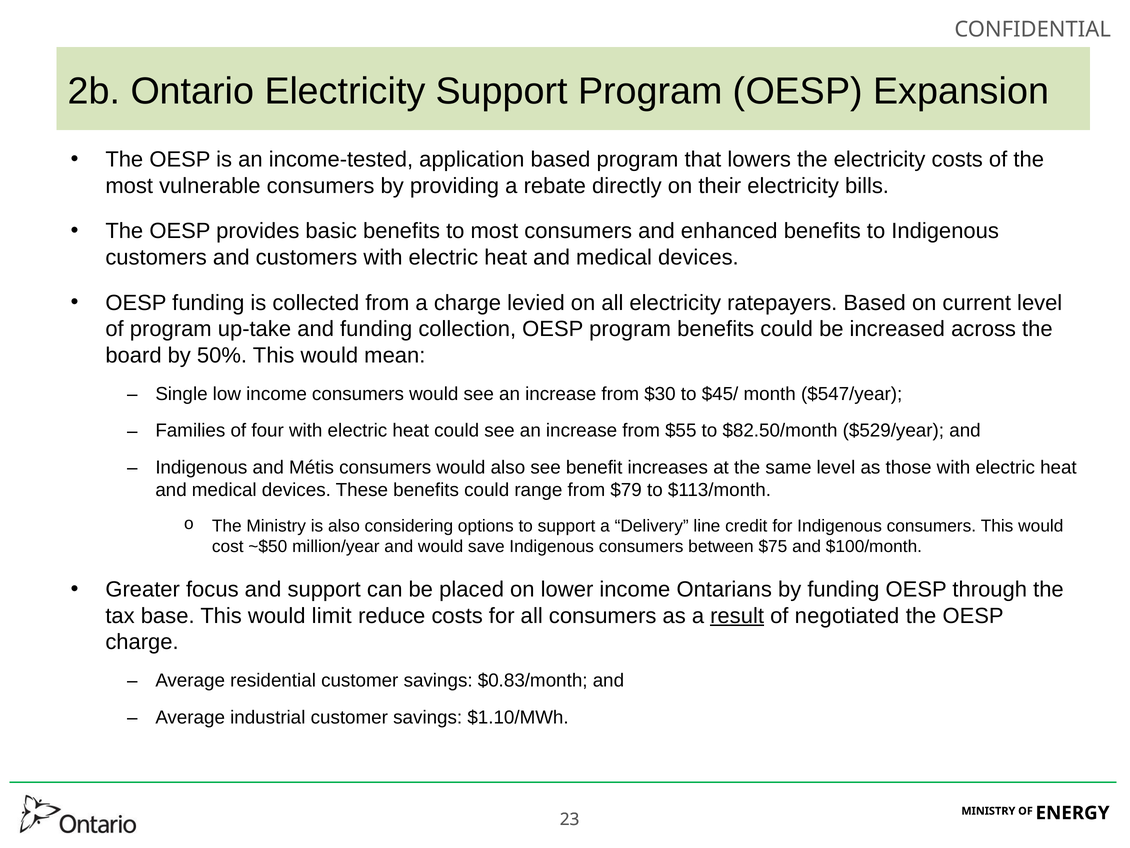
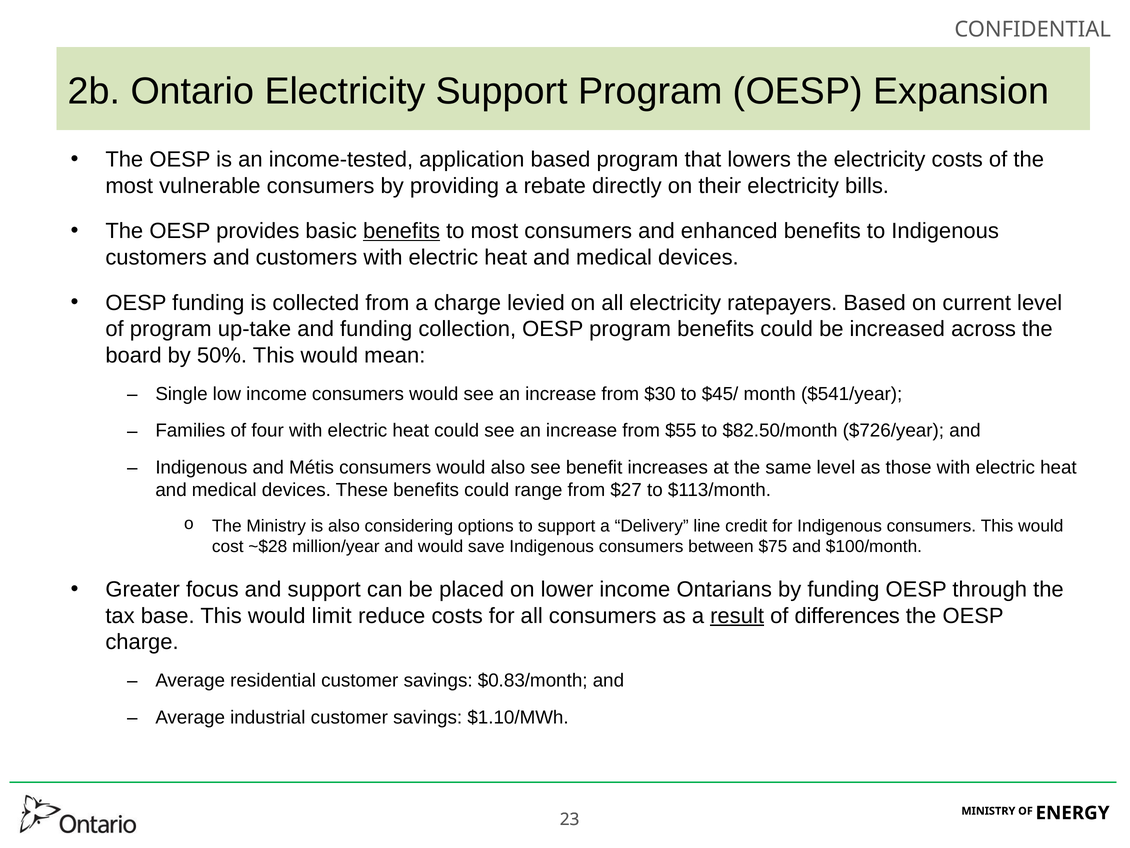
benefits underline: none -> present (402, 231)
$547/year: $547/year -> $541/year (852, 394)
$529/year: $529/year -> $726/year (893, 431)
$79: $79 -> $27 (626, 490)
~$50: ~$50 -> ~$28 (268, 546)
negotiated: negotiated -> differences (847, 615)
